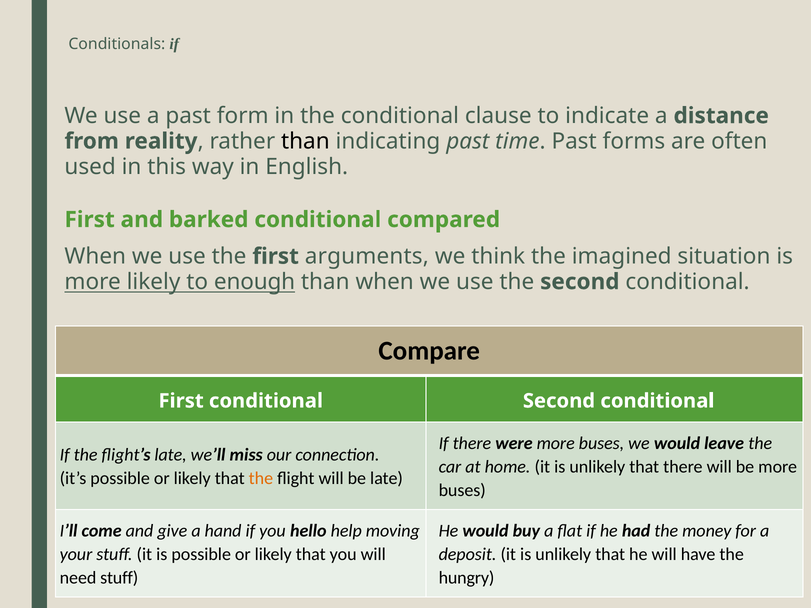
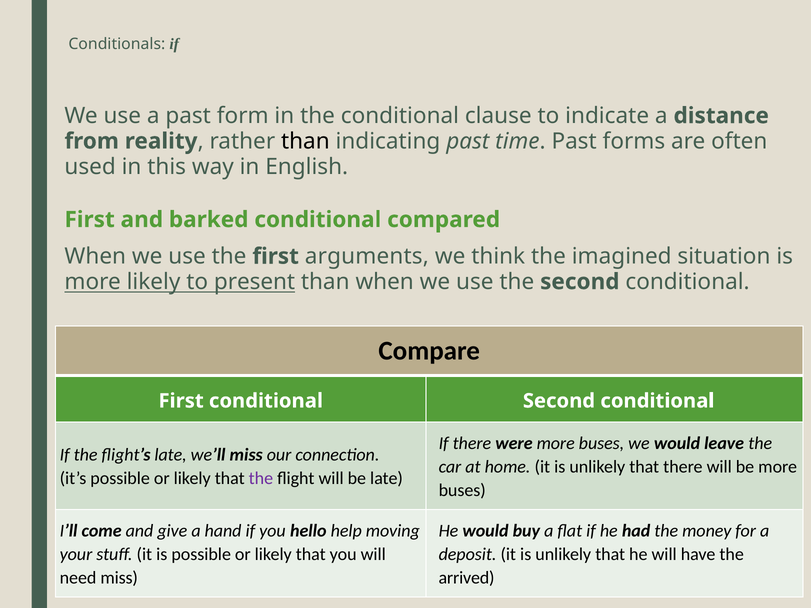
enough: enough -> present (255, 282)
the colour: orange -> purple (261, 479)
need stuff: stuff -> miss (119, 578)
hungry: hungry -> arrived (467, 578)
